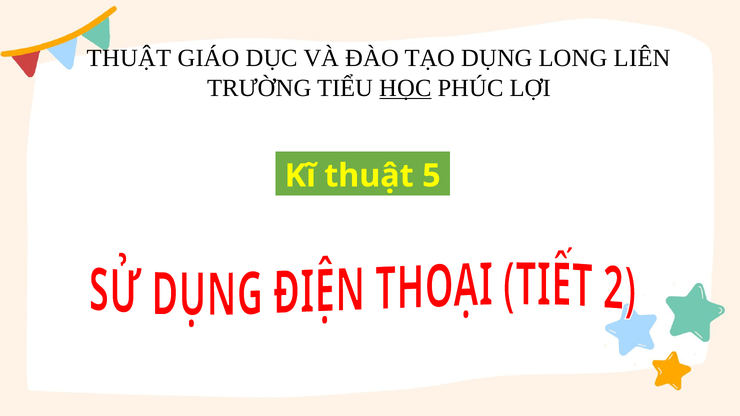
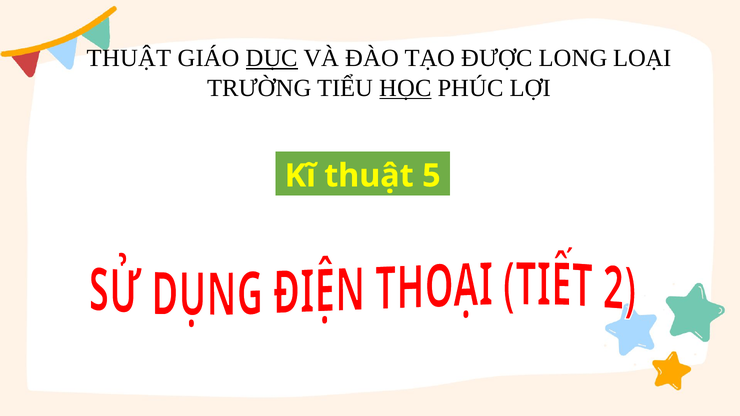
DỤC underline: none -> present (272, 58)
DỤNG: DỤNG -> ĐƯỢC (497, 58)
LIÊN: LIÊN -> LOẠI (642, 58)
